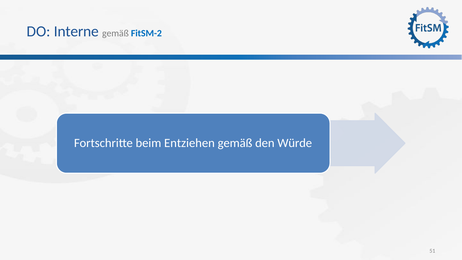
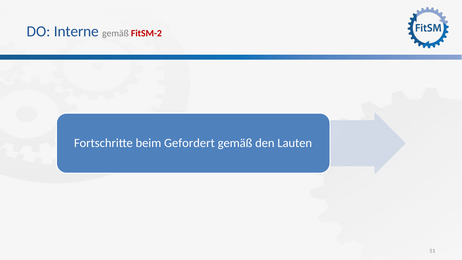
FitSM-2 colour: blue -> red (146, 33)
Entziehen: Entziehen -> Gefordert (189, 143)
Würde: Würde -> Lauten (295, 143)
